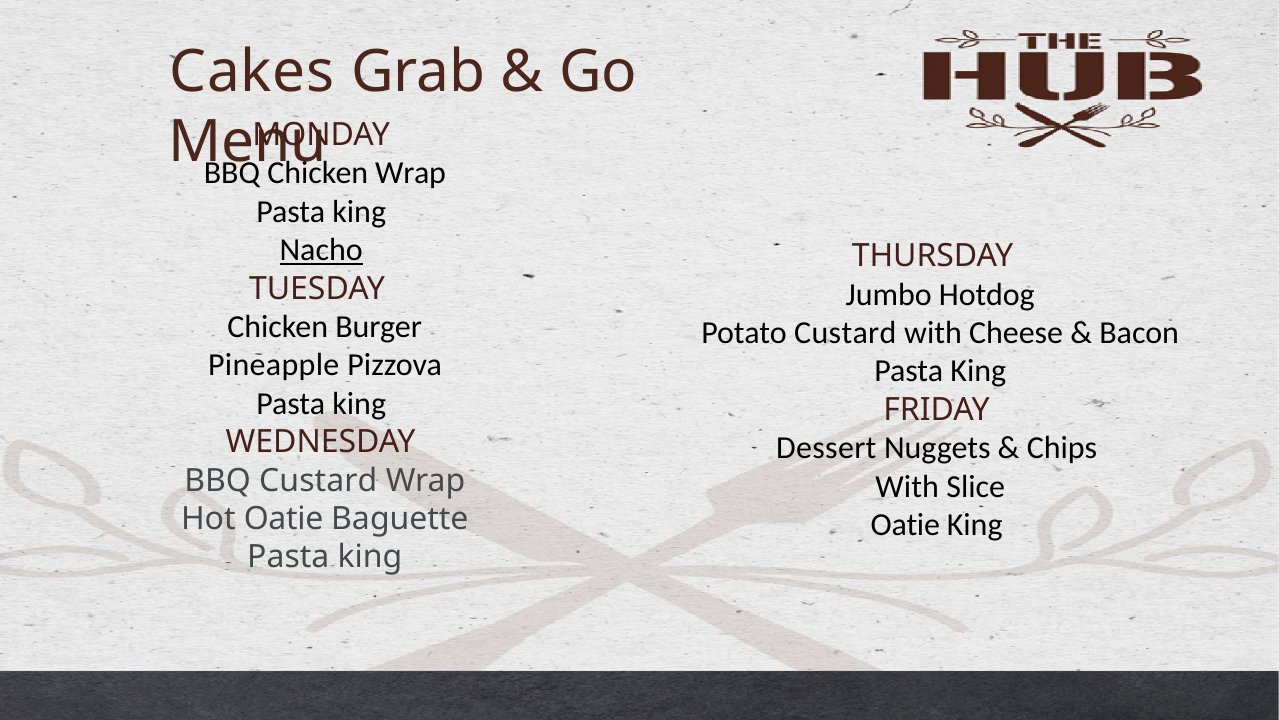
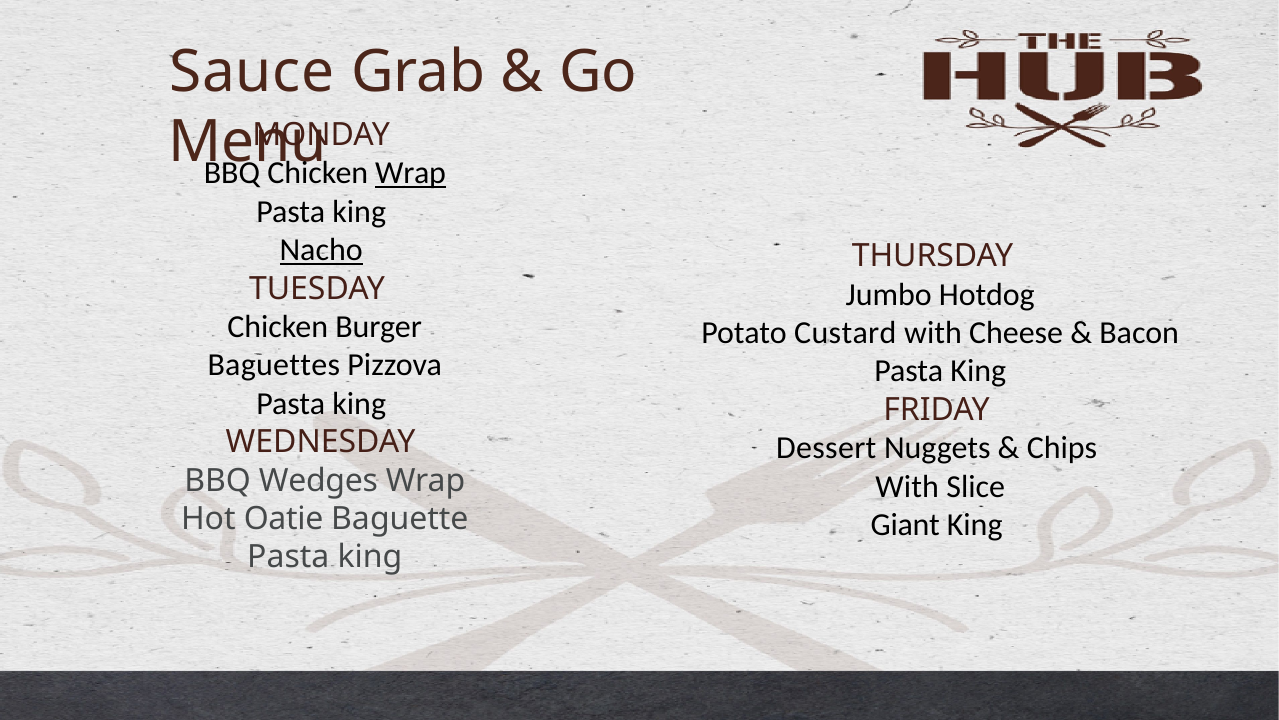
Cakes: Cakes -> Sauce (252, 72)
Wrap underline: none -> present (411, 173)
Pineapple: Pineapple -> Baguettes (274, 365)
BBQ Custard: Custard -> Wedges (318, 480)
Oatie: Oatie -> Giant (905, 525)
